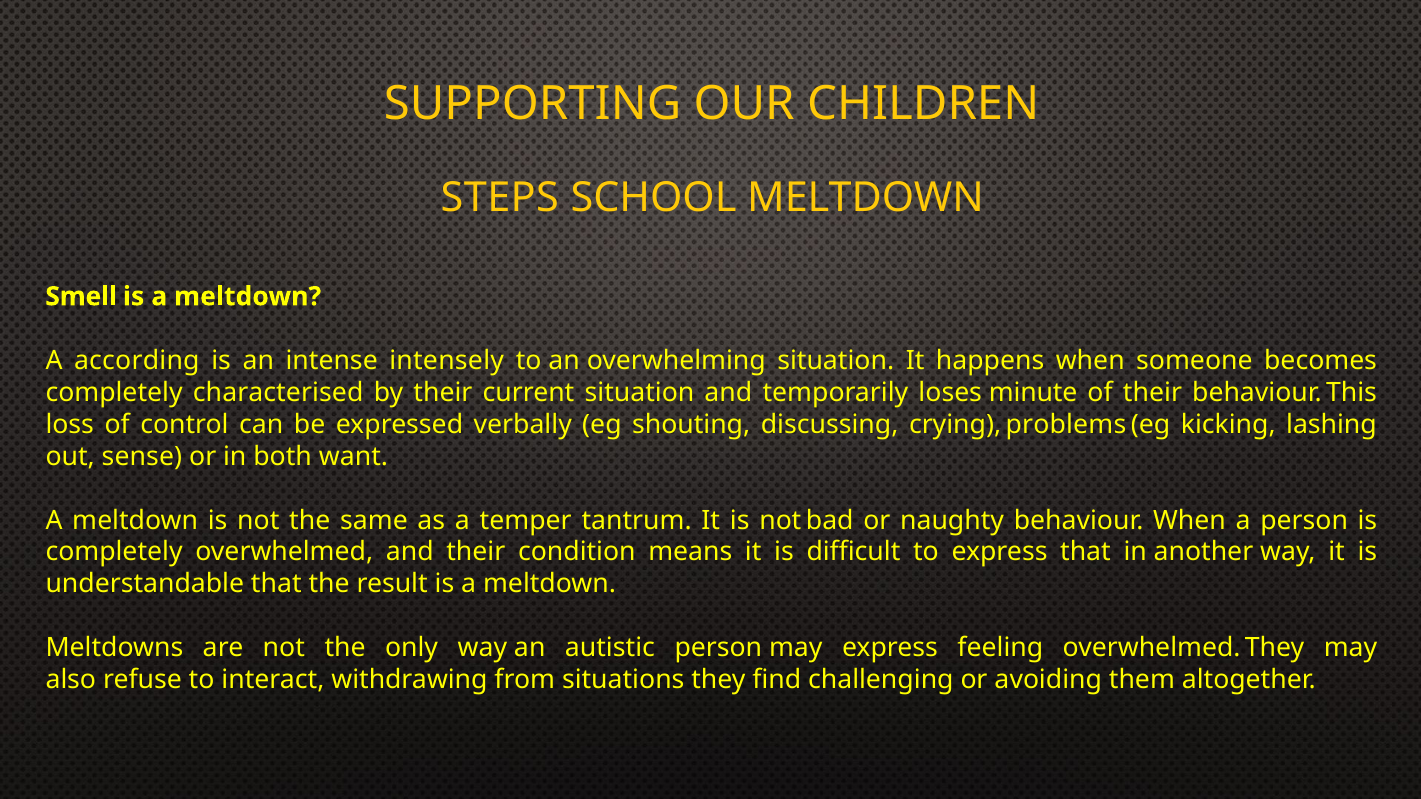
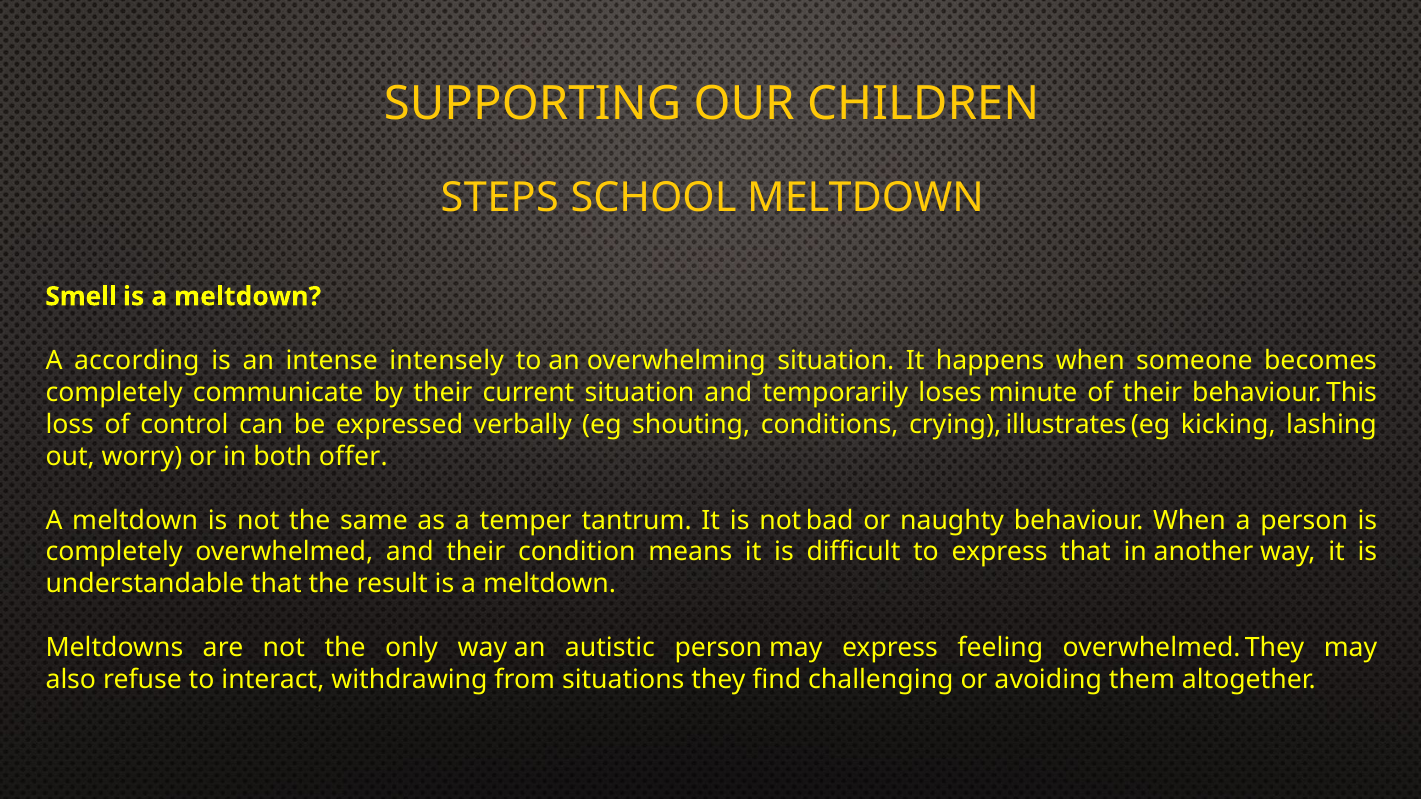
characterised: characterised -> communicate (278, 393)
discussing: discussing -> conditions (830, 425)
problems: problems -> illustrates (1066, 425)
sense: sense -> worry (142, 456)
want: want -> offer (353, 456)
